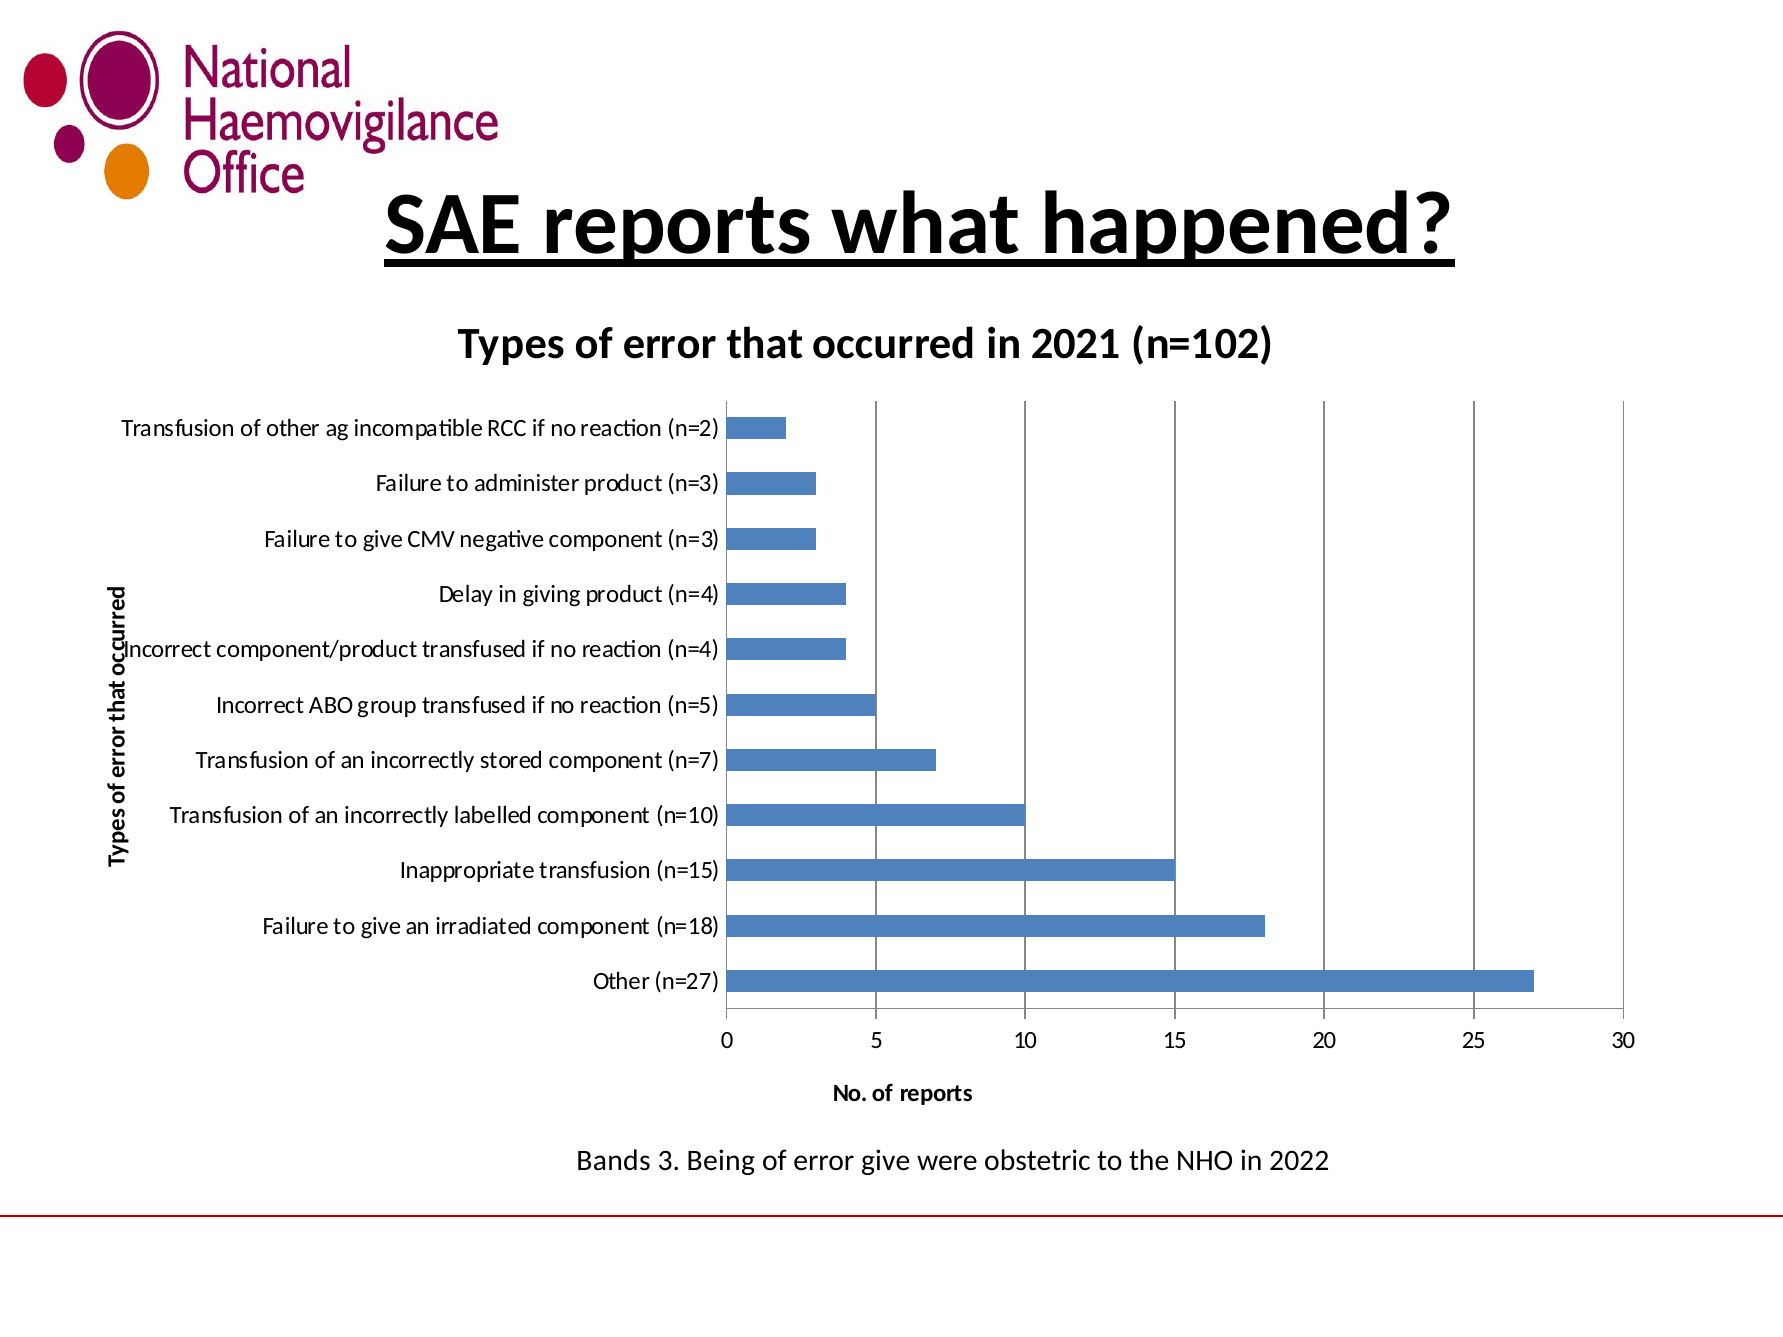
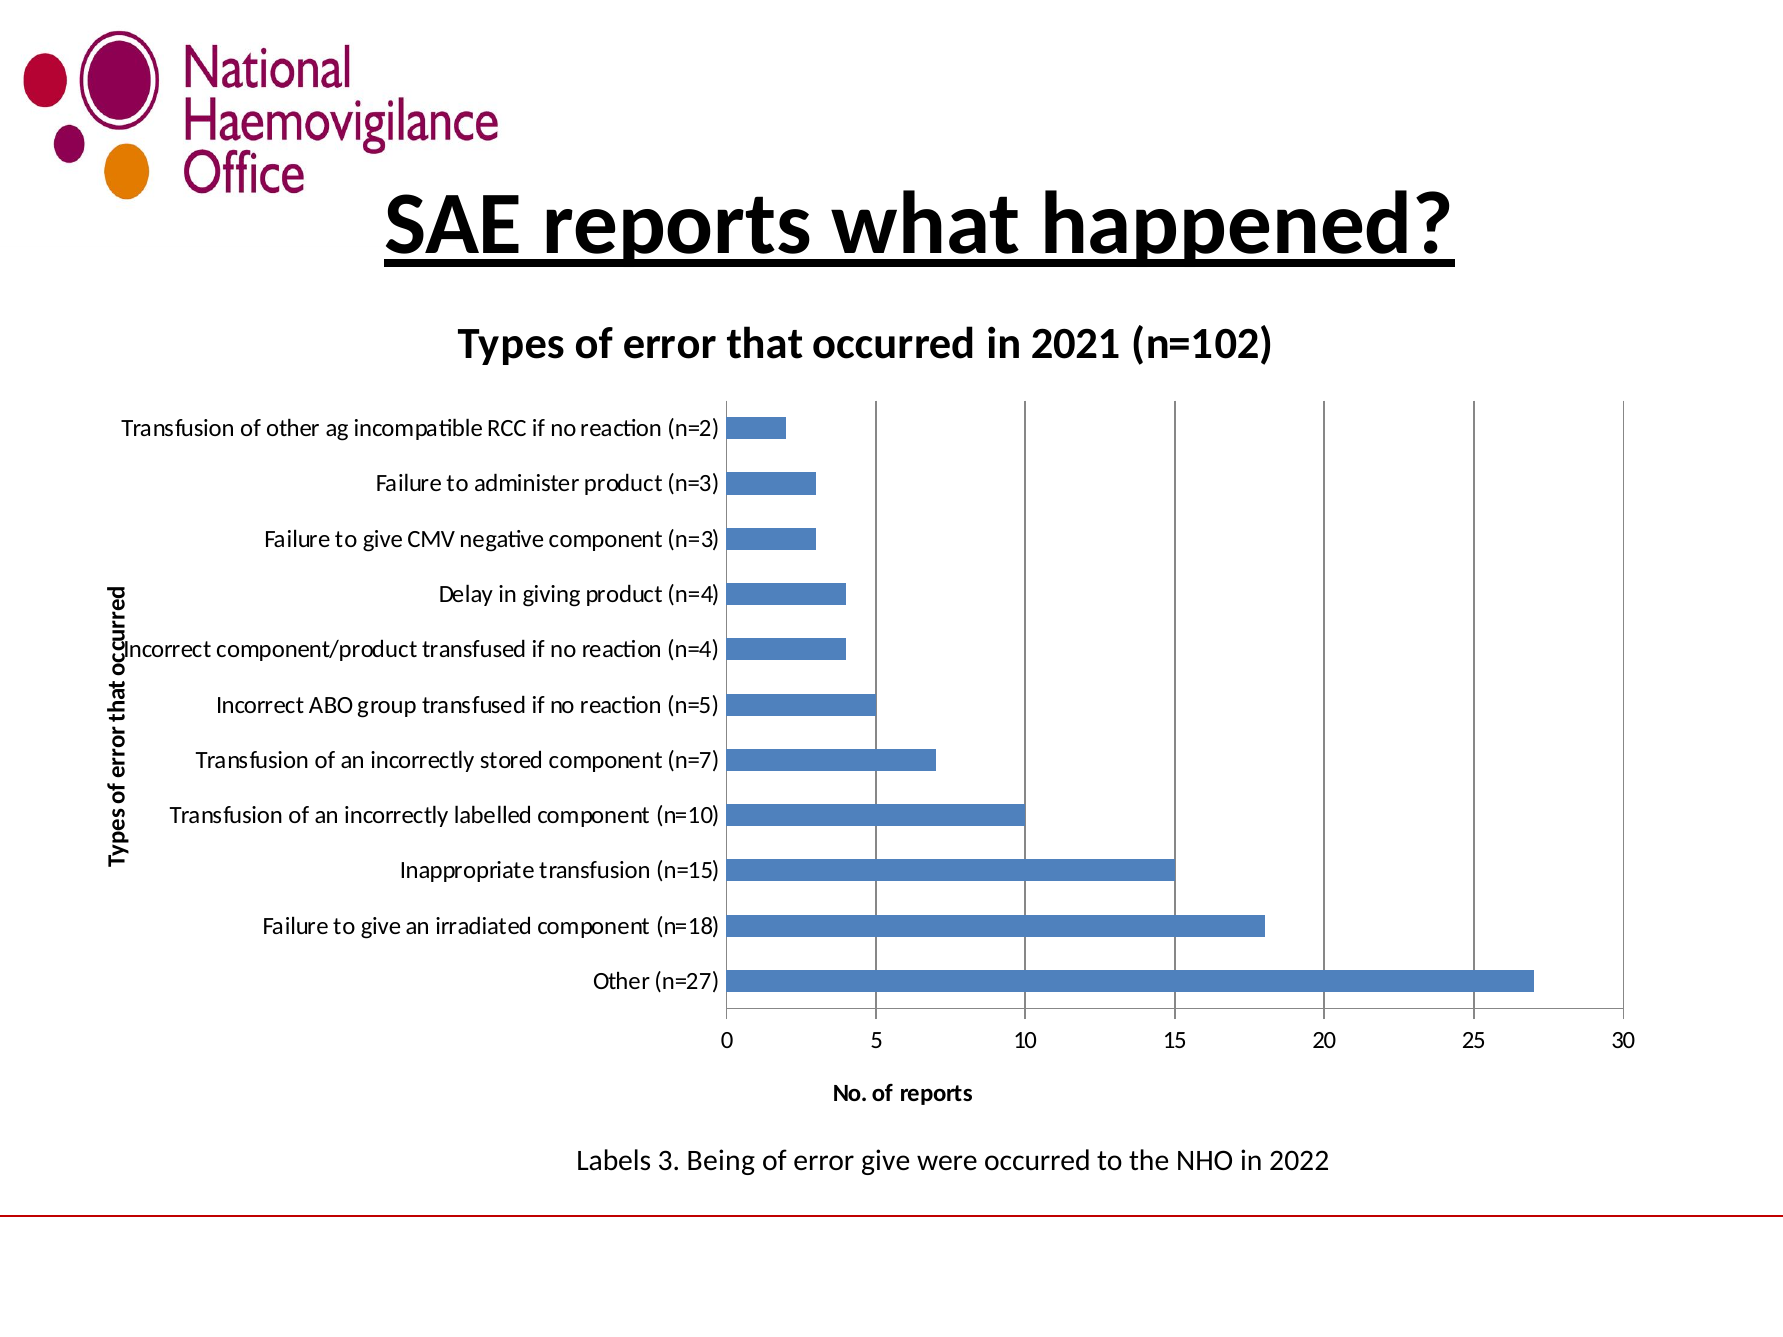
Bands: Bands -> Labels (614, 1161)
were obstetric: obstetric -> occurred (1037, 1161)
